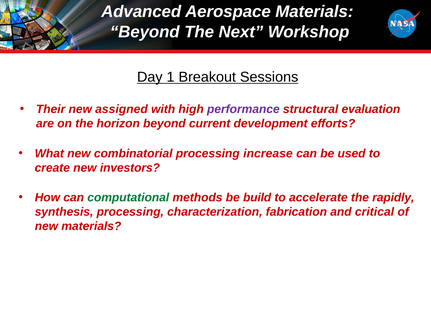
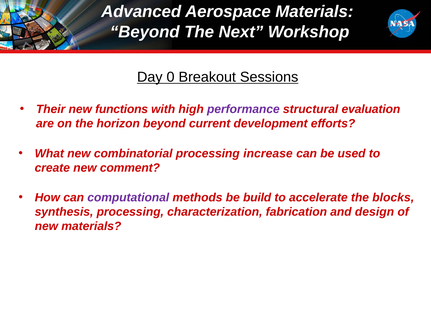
1: 1 -> 0 (171, 77)
assigned: assigned -> functions (122, 109)
investors: investors -> comment (130, 168)
computational colour: green -> purple (128, 198)
rapidly: rapidly -> blocks (393, 198)
critical: critical -> design (375, 212)
